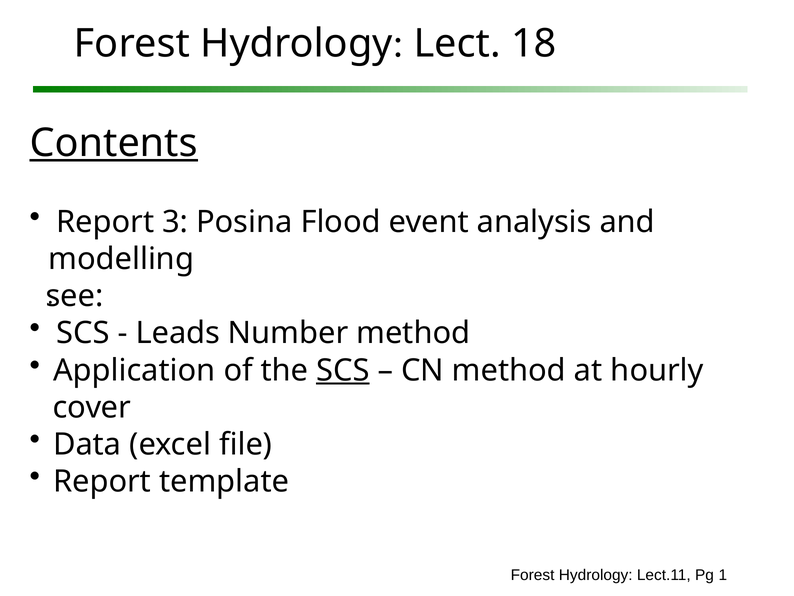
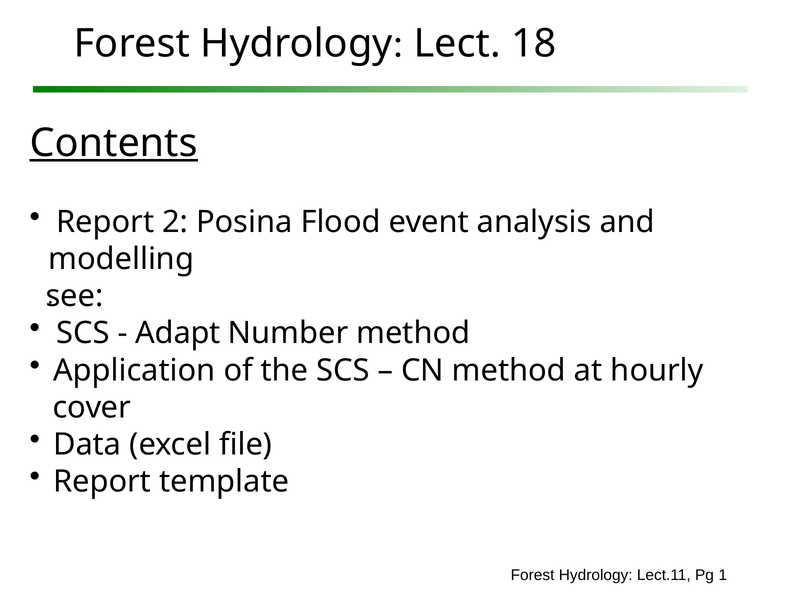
3: 3 -> 2 (175, 222)
Leads: Leads -> Adapt (178, 333)
SCS underline: present -> none (343, 370)
